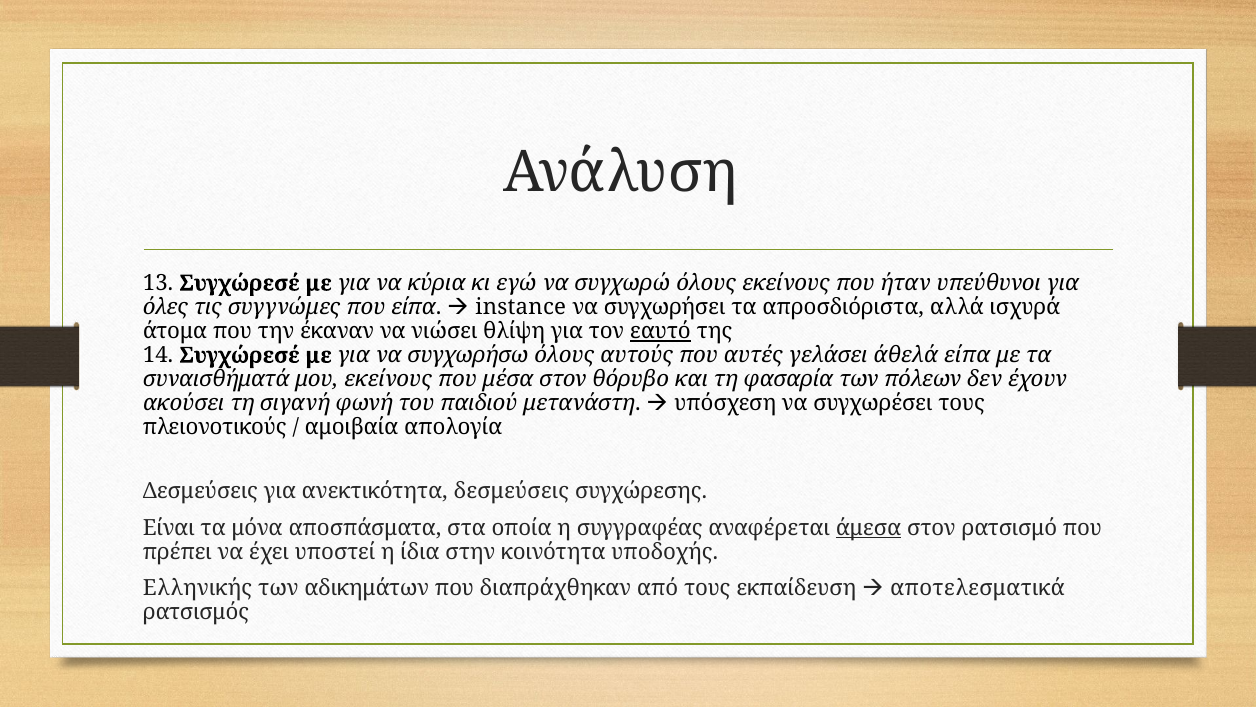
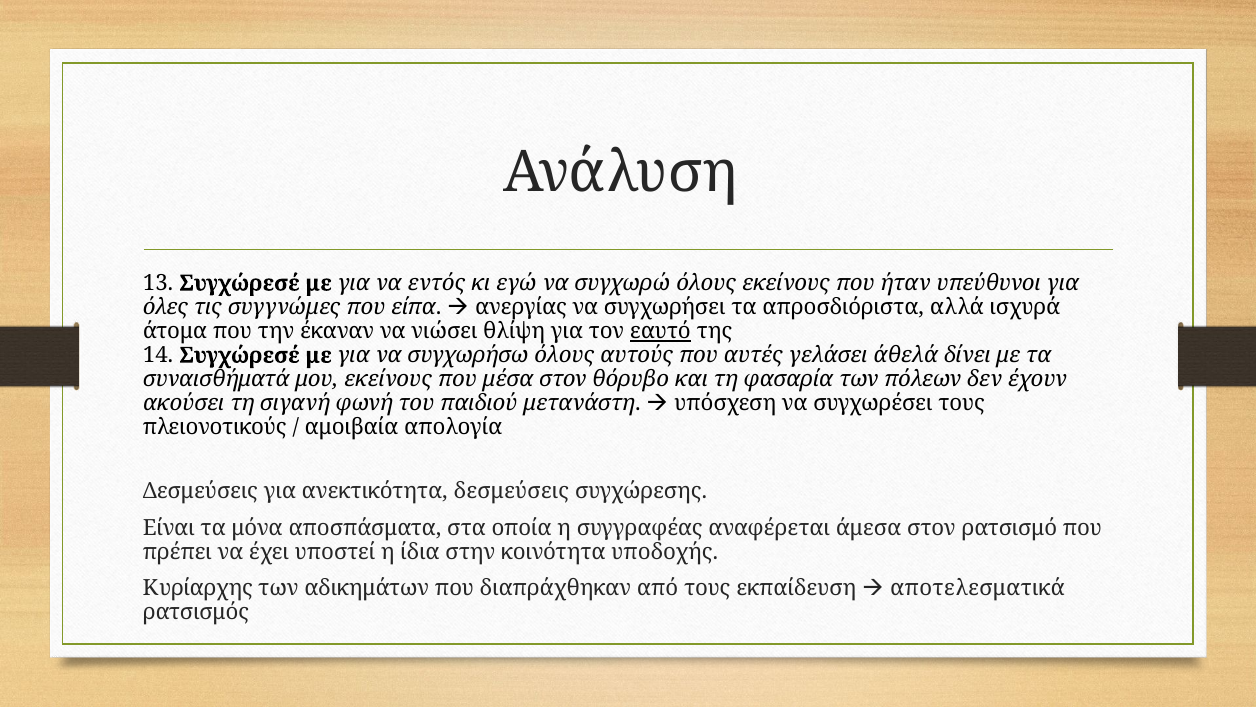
κύρια: κύρια -> εντός (437, 283)
instance: instance -> ανεργίας (521, 307)
άθελά είπα: είπα -> δίνει (967, 355)
άμεσα underline: present -> none (869, 527)
Ελληνικής: Ελληνικής -> Κυρίαρχης (198, 588)
